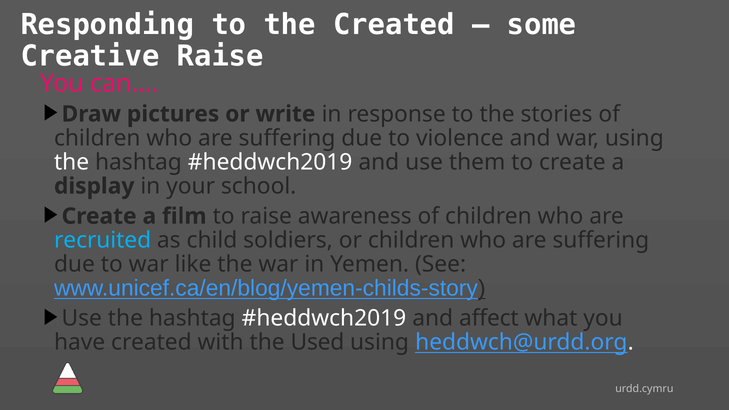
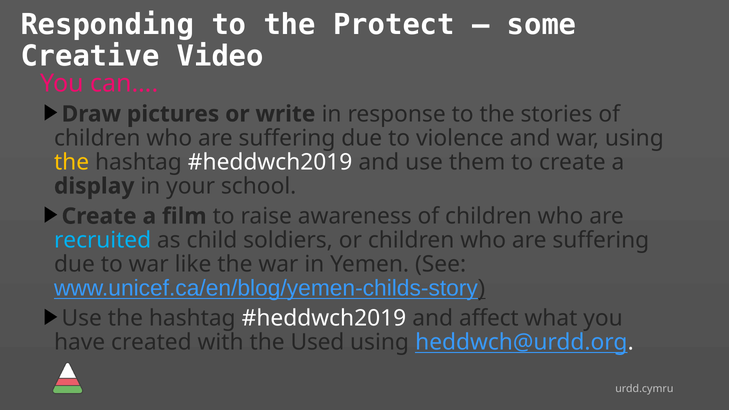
the Created: Created -> Protect (394, 25)
Creative Raise: Raise -> Video (220, 56)
the colour: white -> yellow (72, 162)
